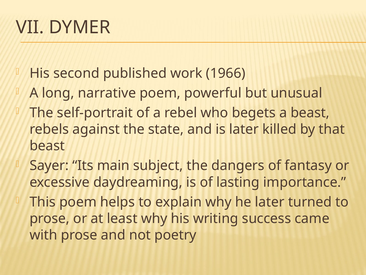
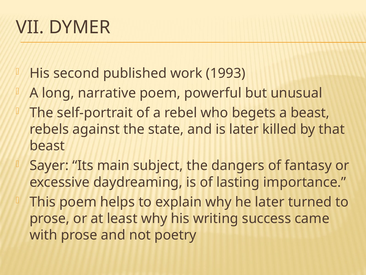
1966: 1966 -> 1993 (226, 73)
